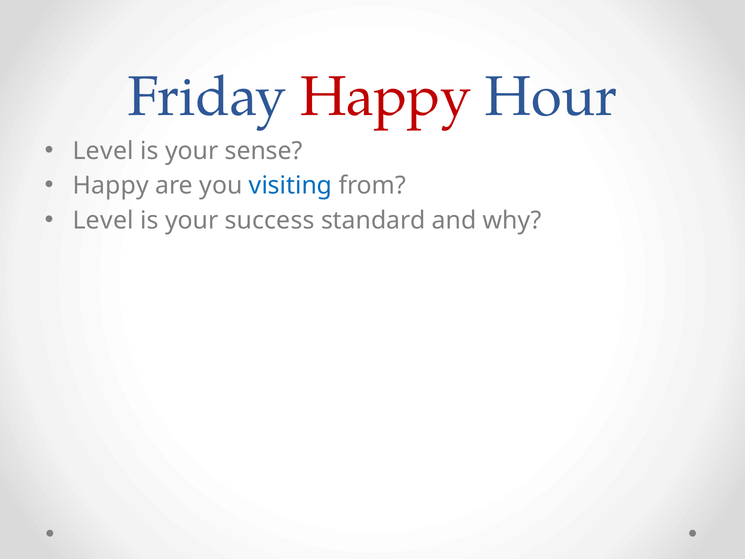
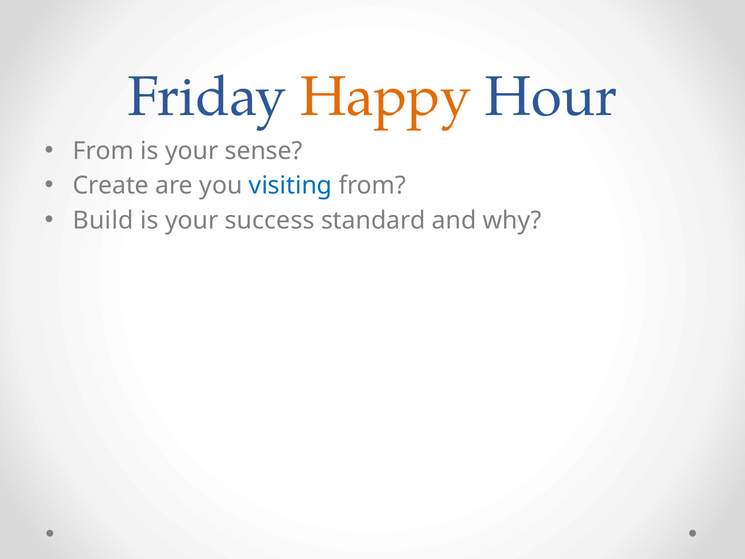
Happy colour: red -> orange (386, 97)
Level: Level -> From (103, 151)
Happy: Happy -> Create (111, 186)
Level: Level -> Build (103, 220)
